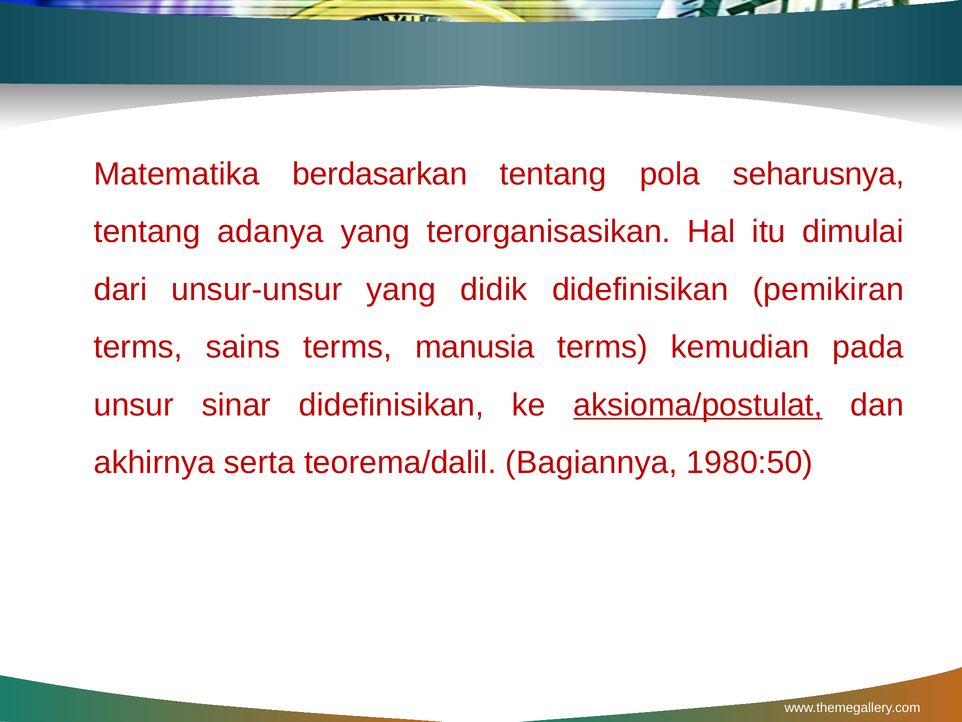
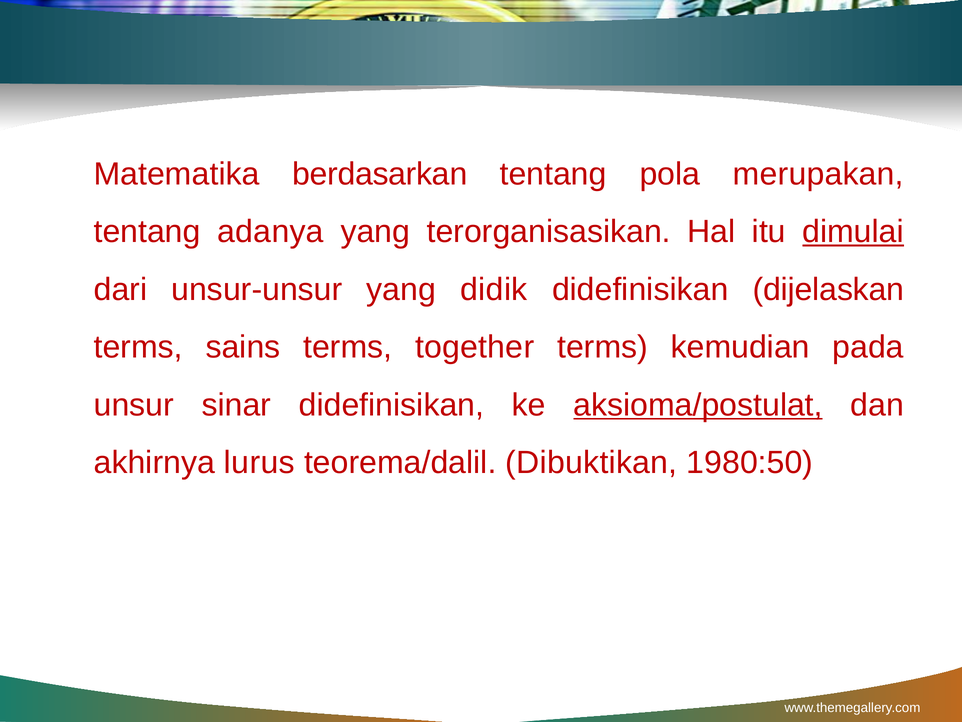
seharusnya: seharusnya -> merupakan (818, 174)
dimulai underline: none -> present (853, 232)
pemikiran: pemikiran -> dijelaskan (828, 289)
manusia: manusia -> together (475, 347)
serta: serta -> lurus (259, 462)
Bagiannya: Bagiannya -> Dibuktikan (591, 462)
